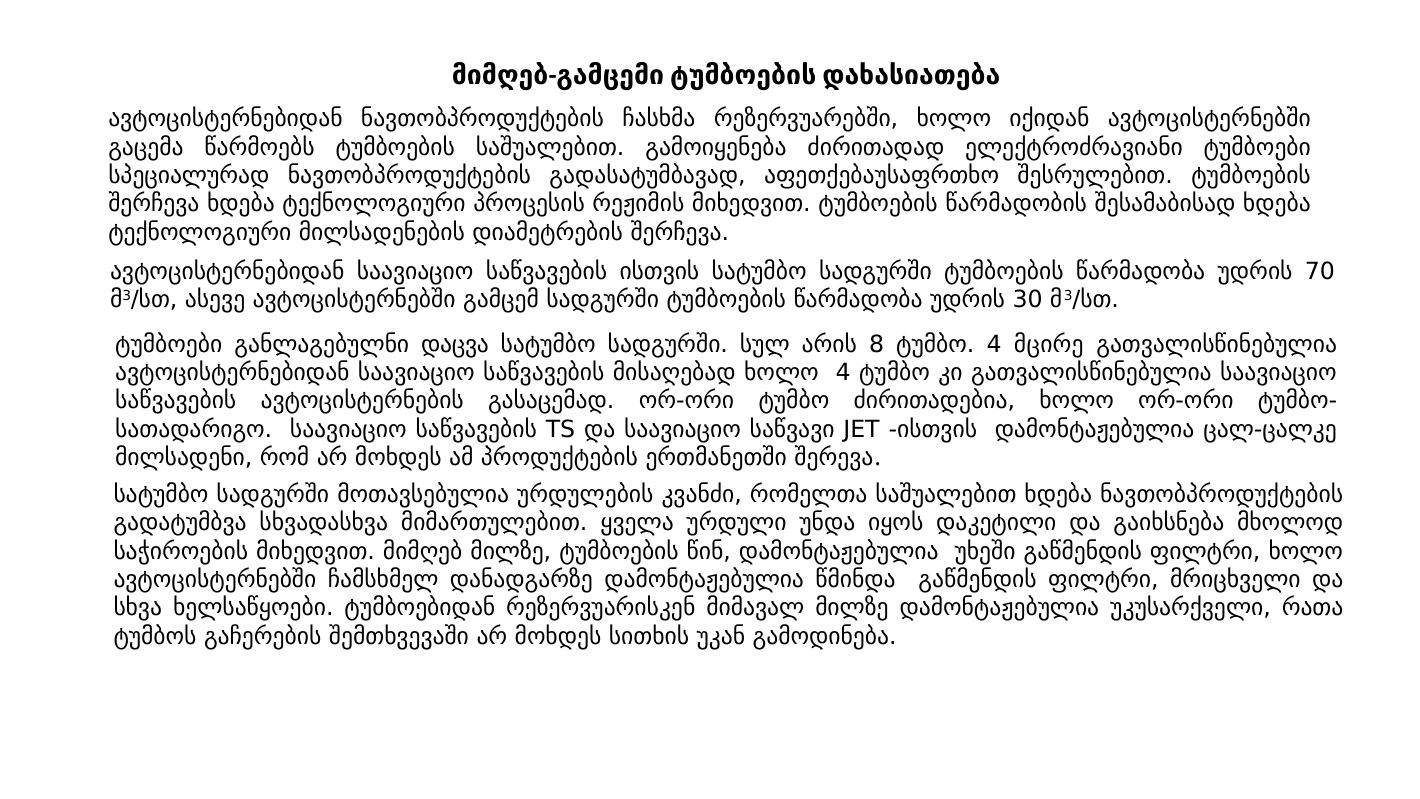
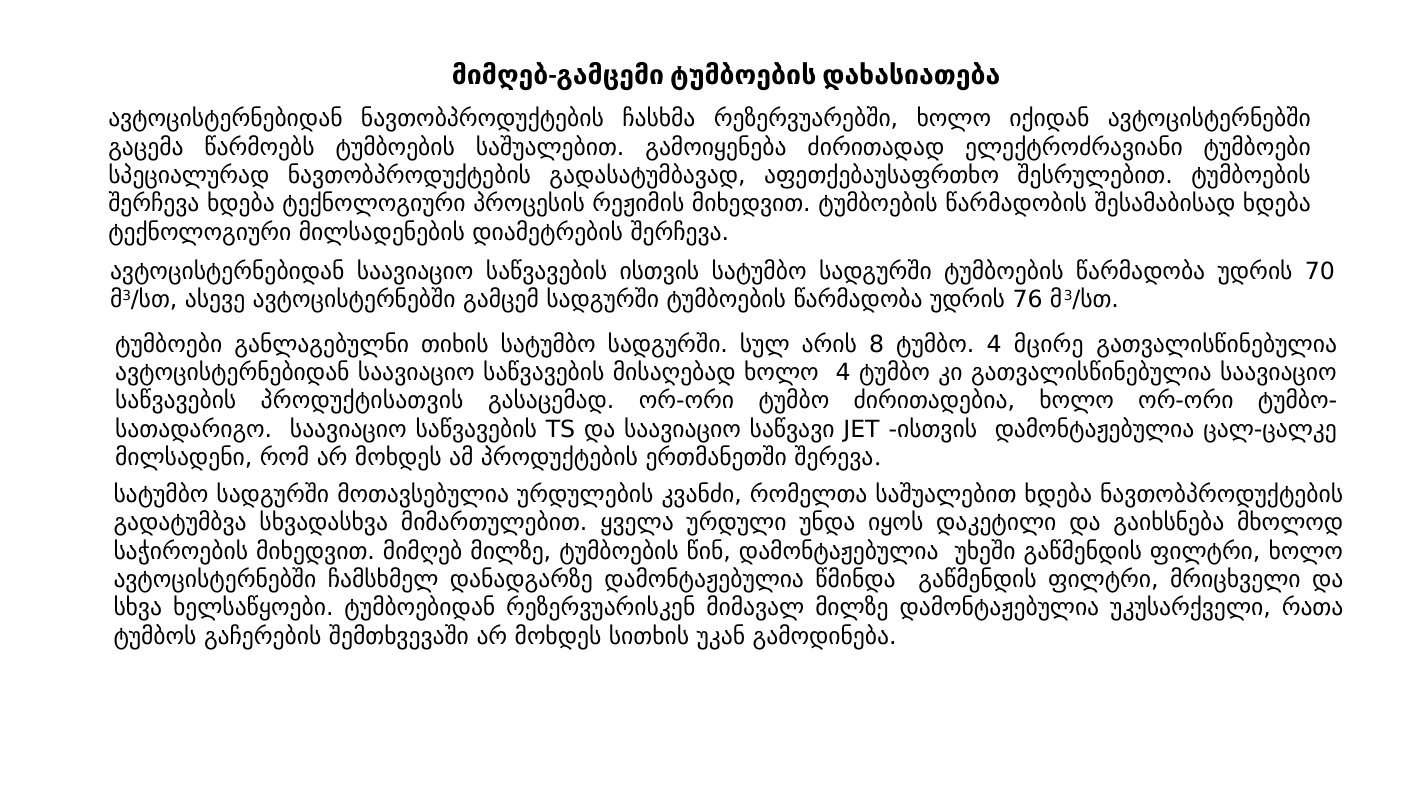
30: 30 -> 76 (1028, 299)
დაცვა: დაცვა -> თიხის (455, 344)
ავტოცისტერნების: ავტოცისტერნების -> პროდუქტისათვის (362, 401)
